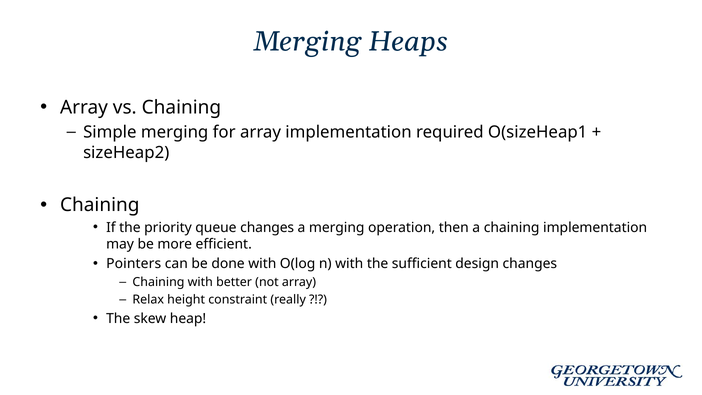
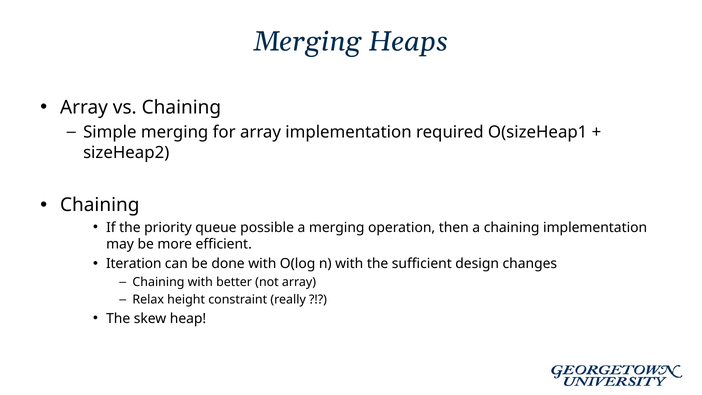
queue changes: changes -> possible (267, 227)
Pointers: Pointers -> Iteration (134, 264)
